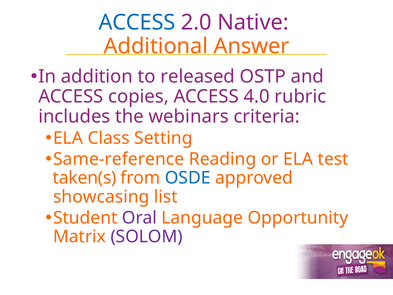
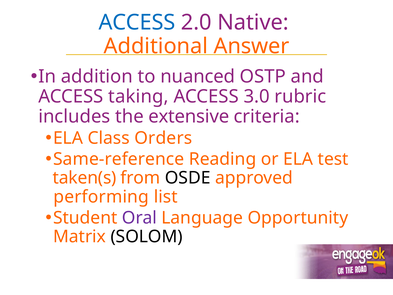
released: released -> nuanced (198, 76)
copies: copies -> taking (138, 96)
4.0: 4.0 -> 3.0 (257, 96)
webinars: webinars -> extensive (189, 116)
Setting: Setting -> Orders (163, 138)
OSDE colour: blue -> black (188, 178)
showcasing: showcasing -> performing (101, 197)
SOLOM colour: purple -> black (147, 236)
